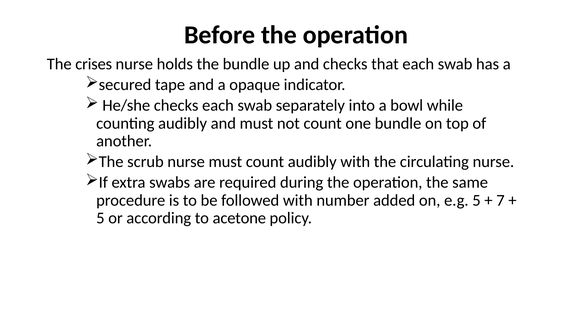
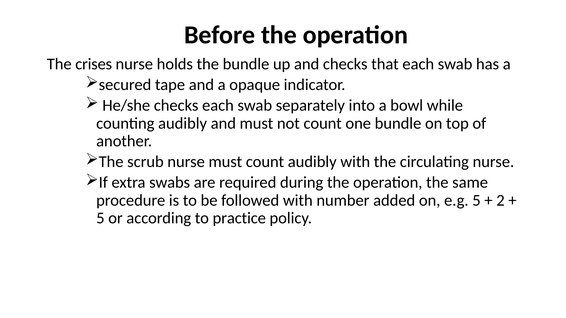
7: 7 -> 2 (500, 200)
acetone: acetone -> practice (239, 218)
